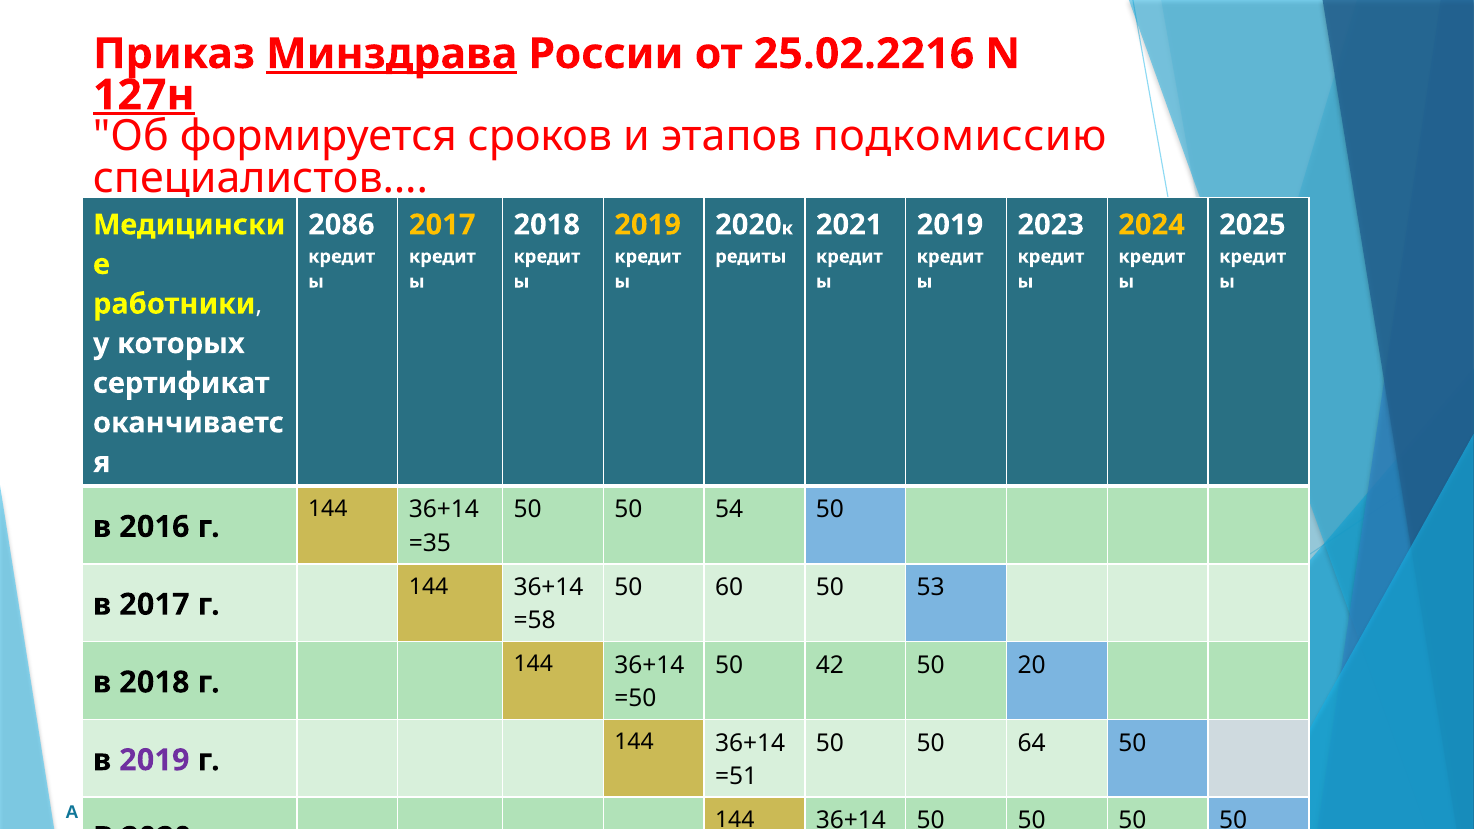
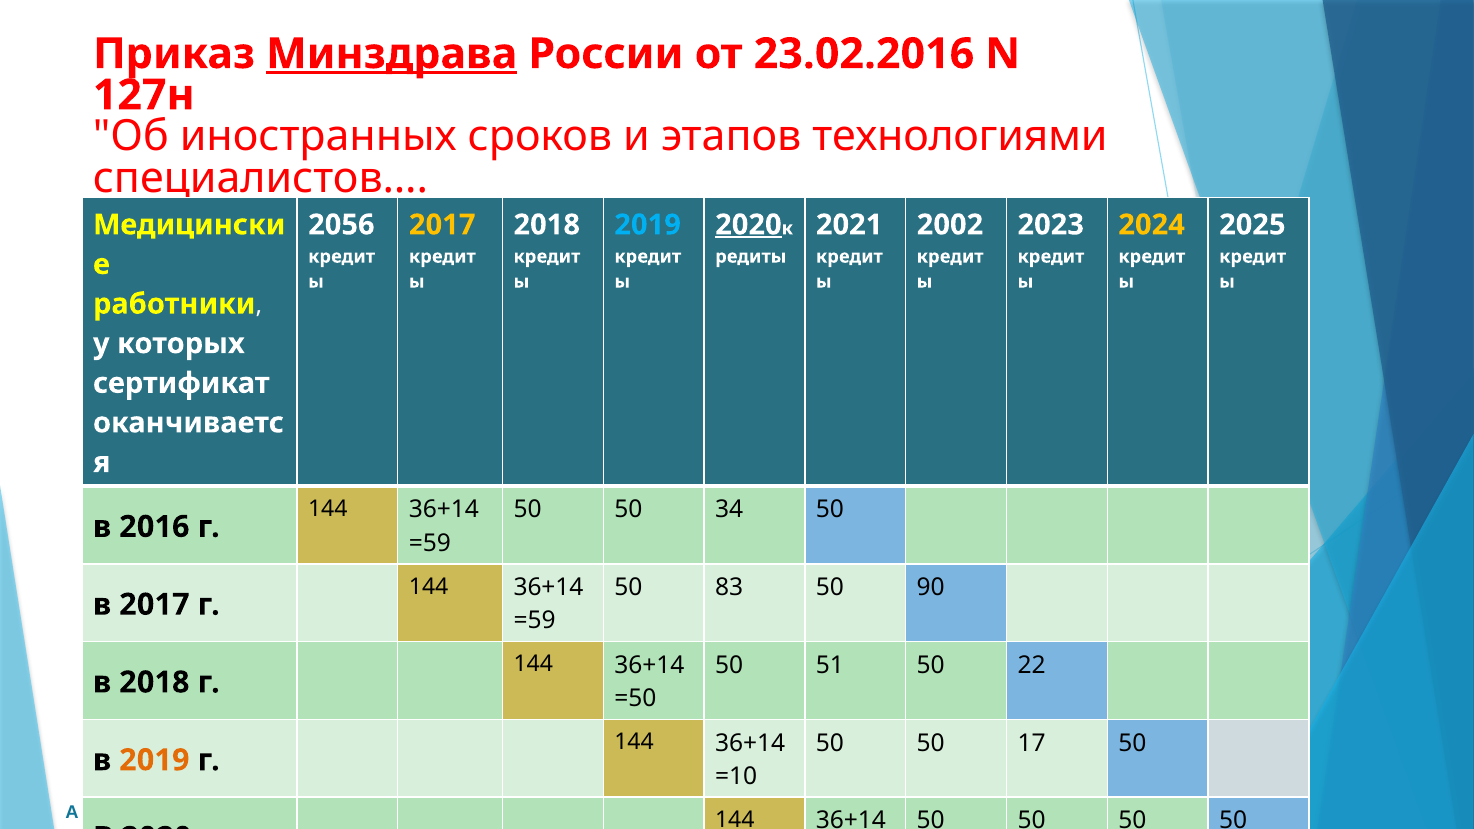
25.02.2216: 25.02.2216 -> 23.02.2016 (864, 54)
127н underline: present -> none (144, 95)
формируется: формируется -> иностранных (318, 137)
подкомиссию: подкомиссию -> технологиями (960, 137)
2086: 2086 -> 2056 (341, 225)
2019 colour: yellow -> light blue (648, 225)
2020 underline: none -> present (748, 225)
2019: 2019 -> 2002 (950, 225)
54: 54 -> 34 (729, 510)
=35: =35 -> =59 (430, 543)
60: 60 -> 83 (729, 588)
53: 53 -> 90 (931, 588)
=58: =58 -> =59 (535, 621)
42: 42 -> 51 (830, 665)
20: 20 -> 22 (1032, 665)
64: 64 -> 17 (1032, 743)
2019 colour: purple -> orange (154, 760)
=51: =51 -> =10 (736, 776)
